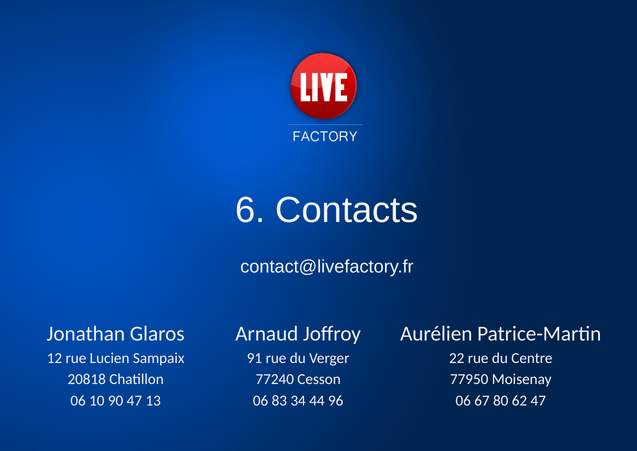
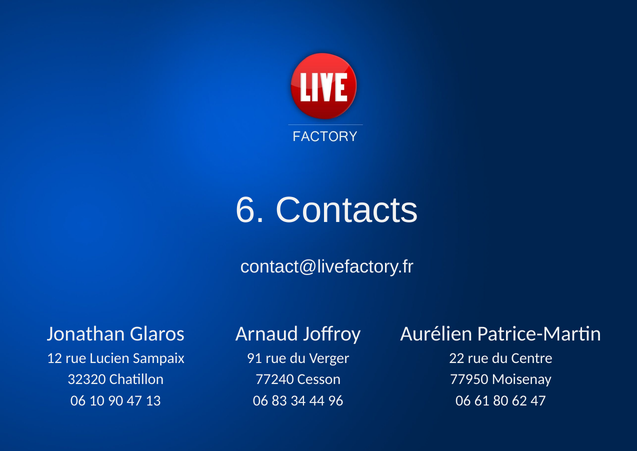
20818: 20818 -> 32320 (87, 379)
67: 67 -> 61 (482, 400)
